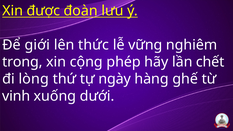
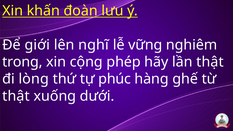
được: được -> khấn (43, 11)
thức: thức -> nghĩ (94, 45)
lần chết: chết -> thật (210, 62)
ngày: ngày -> phúc (115, 79)
vinh: vinh -> thật (16, 96)
